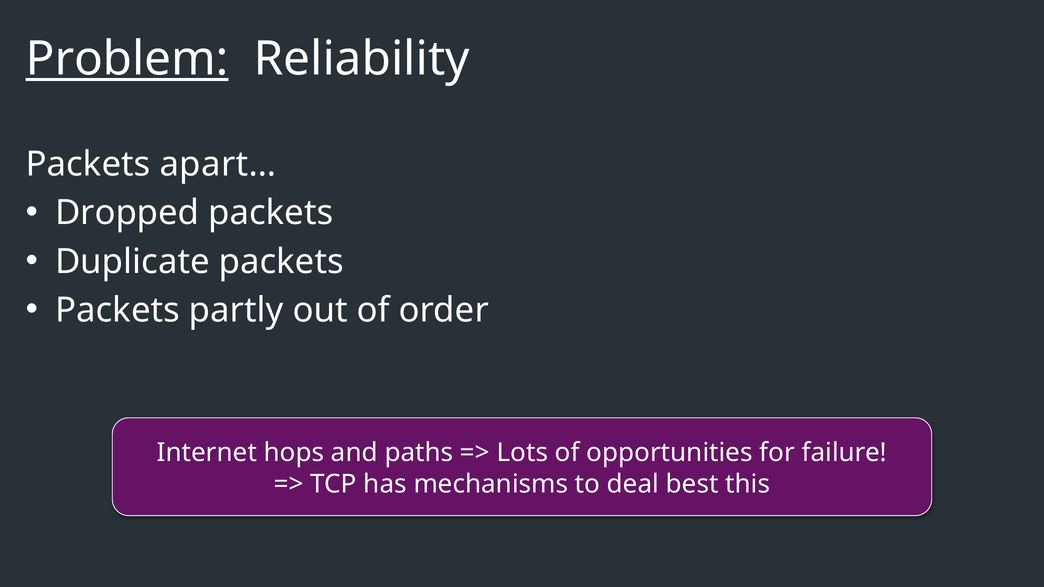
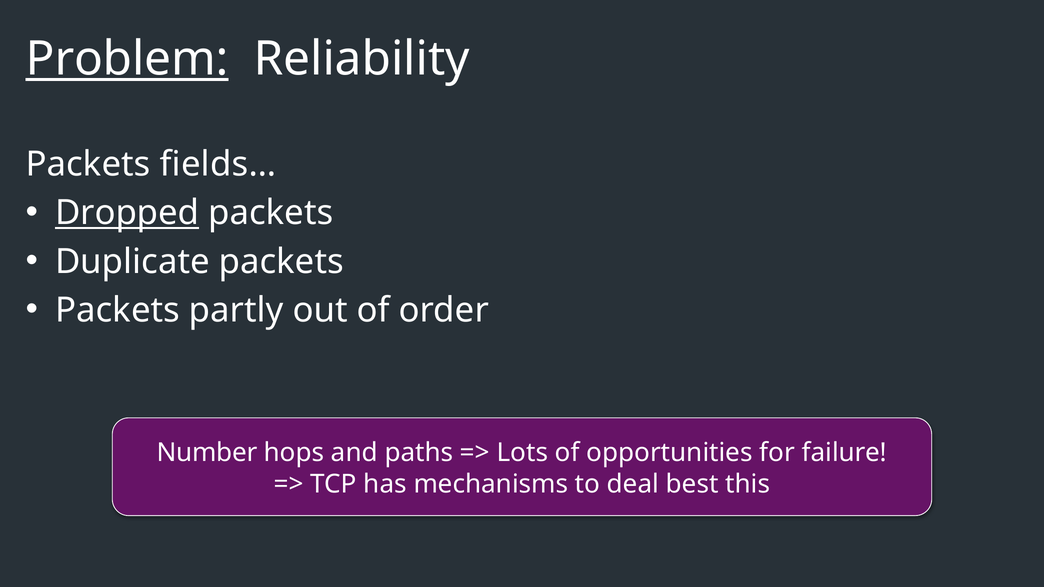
apart…: apart… -> fields… (218, 164)
Dropped underline: none -> present (127, 213)
Internet: Internet -> Number (207, 453)
